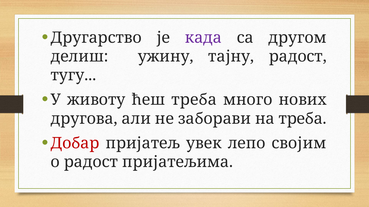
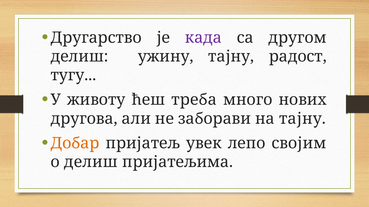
на треба: треба -> тајну (302, 119)
Добар colour: red -> orange (75, 144)
о радост: радост -> делиш (91, 162)
